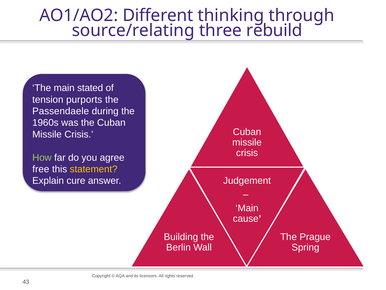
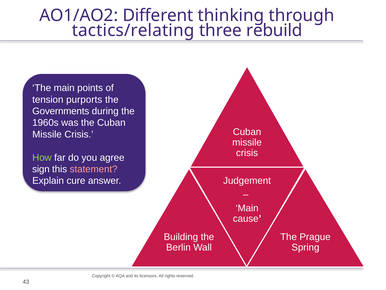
source/relating: source/relating -> tactics/relating (133, 31)
stated: stated -> points (90, 88)
Passendaele: Passendaele -> Governments (61, 111)
free: free -> sign (41, 169)
statement colour: yellow -> pink (94, 169)
